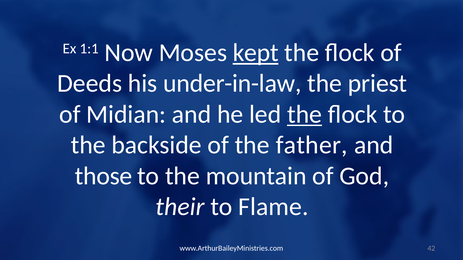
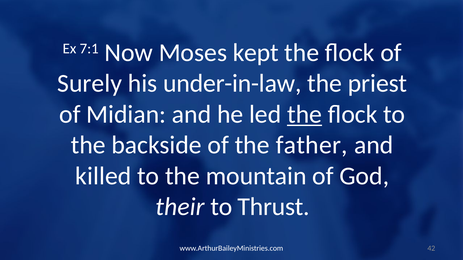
1:1: 1:1 -> 7:1 (89, 49)
kept underline: present -> none (256, 53)
Deeds: Deeds -> Surely (90, 84)
those: those -> killed (103, 176)
Flame: Flame -> Thrust (274, 207)
